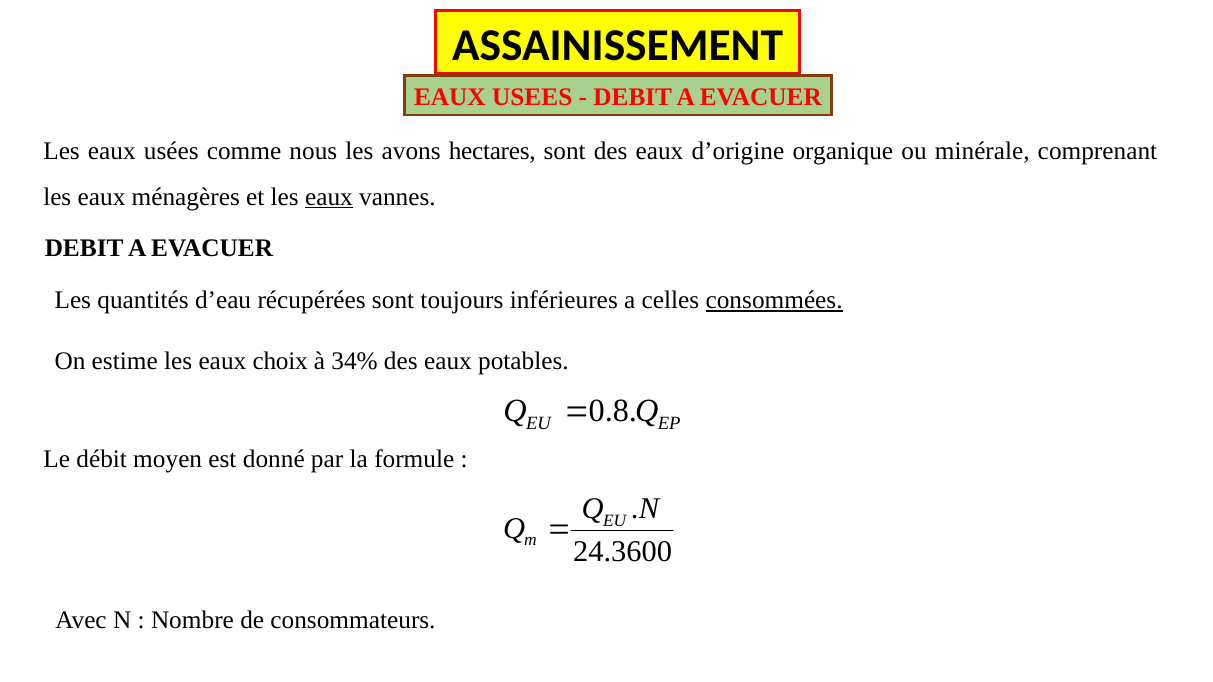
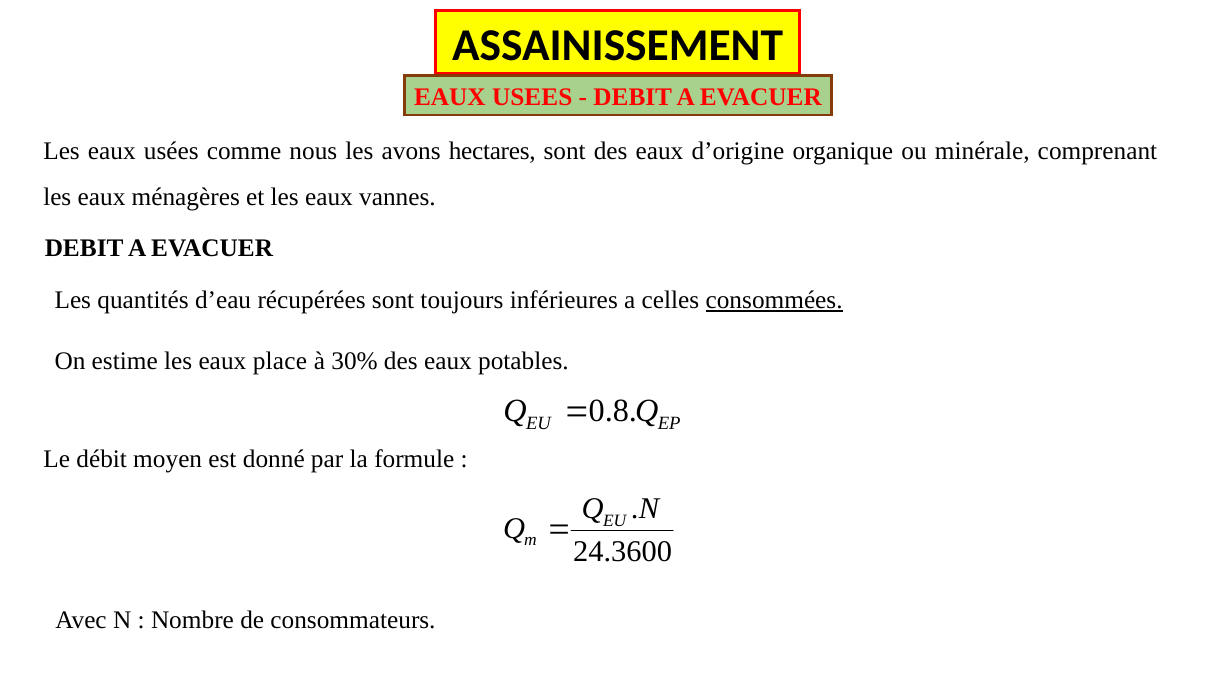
eaux underline: present -> none (329, 197)
choix: choix -> place (280, 361)
34%: 34% -> 30% (355, 361)
